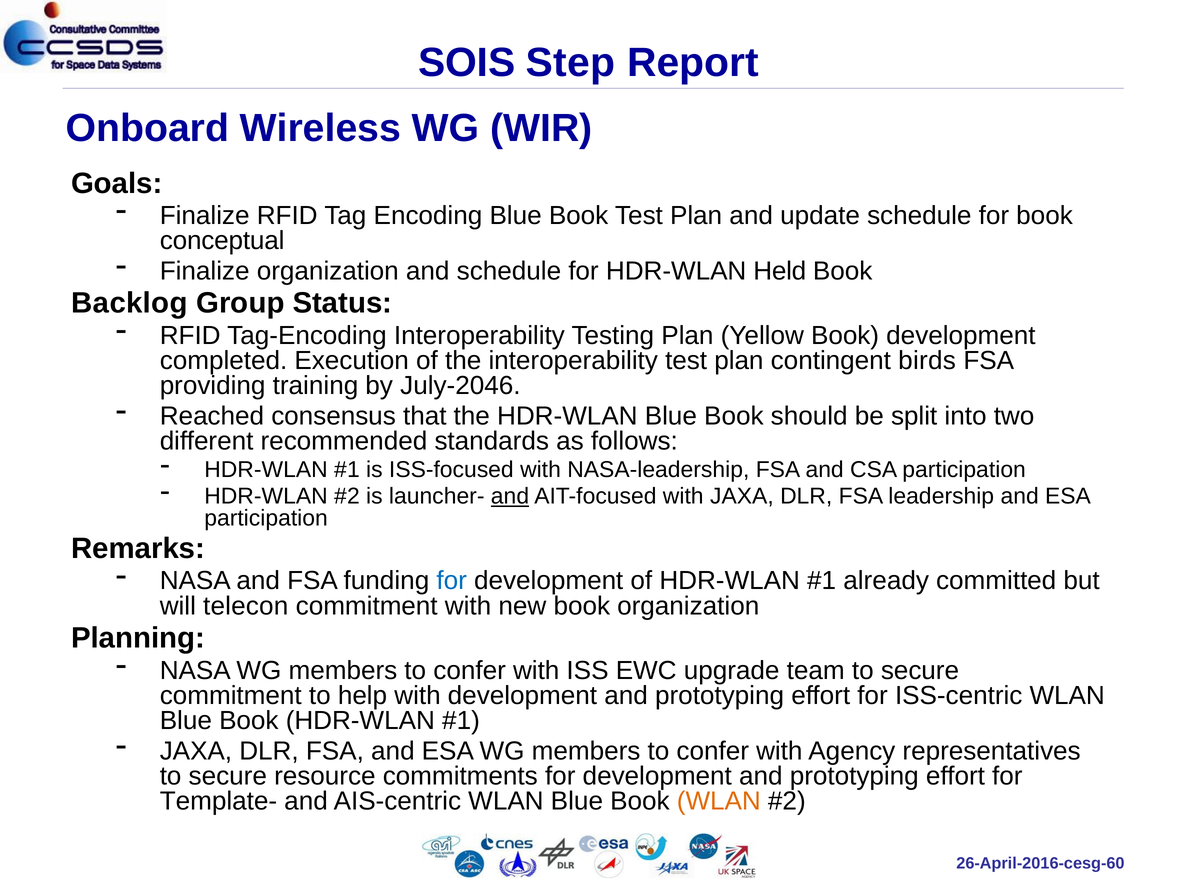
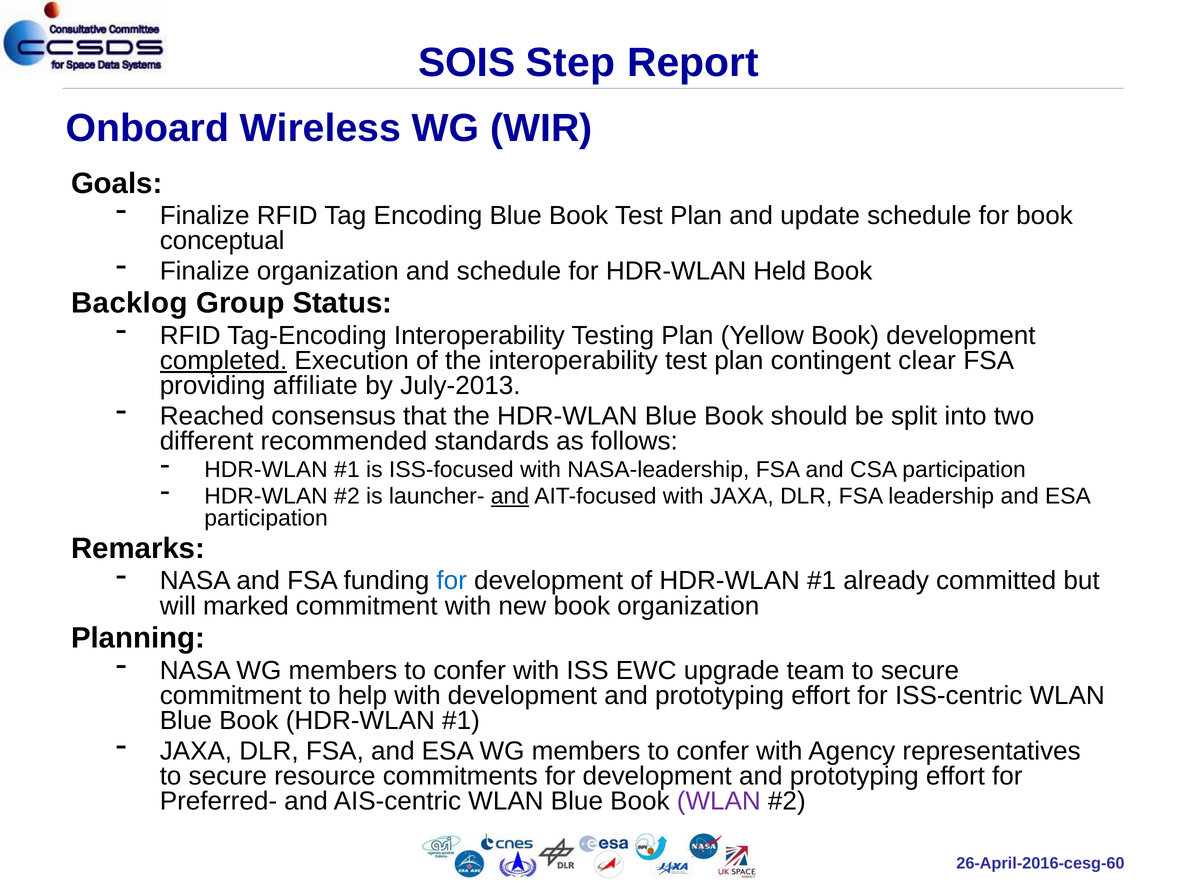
completed underline: none -> present (224, 361)
birds: birds -> clear (927, 361)
training: training -> affiliate (315, 386)
July-2046: July-2046 -> July-2013 (460, 386)
telecon: telecon -> marked (246, 606)
Template-: Template- -> Preferred- (218, 801)
WLAN colour: orange -> purple (719, 801)
